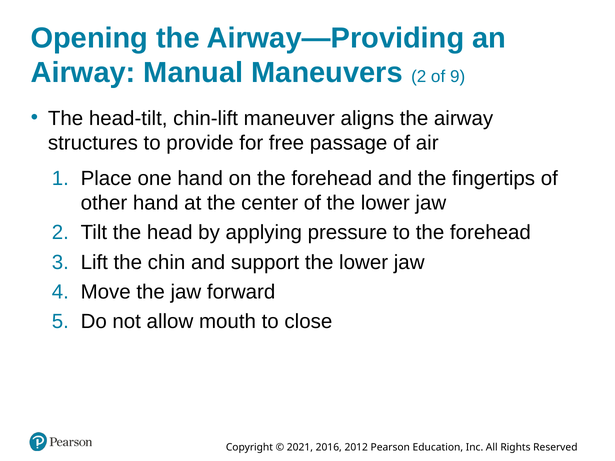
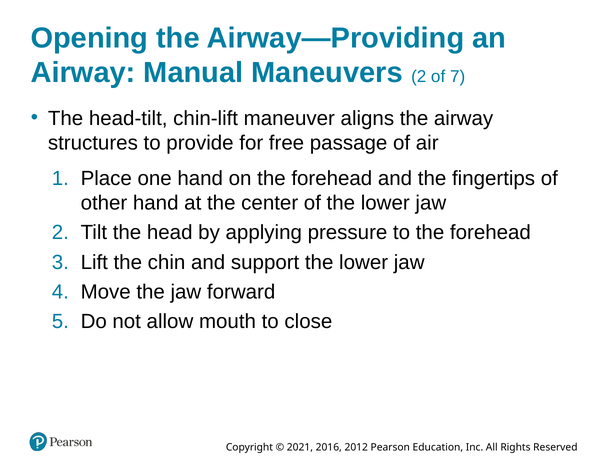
9: 9 -> 7 (458, 77)
